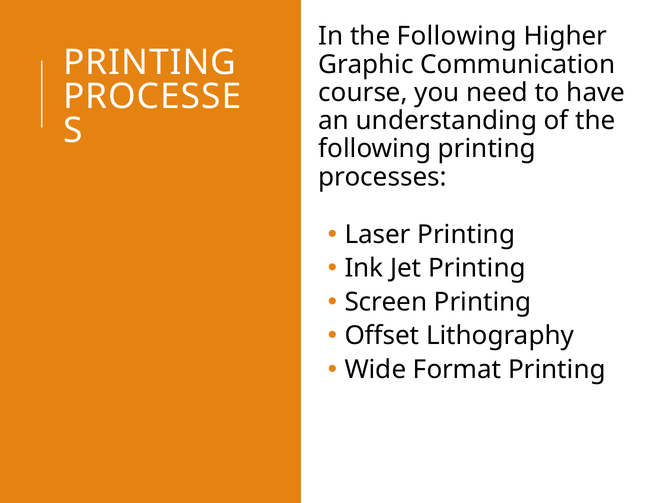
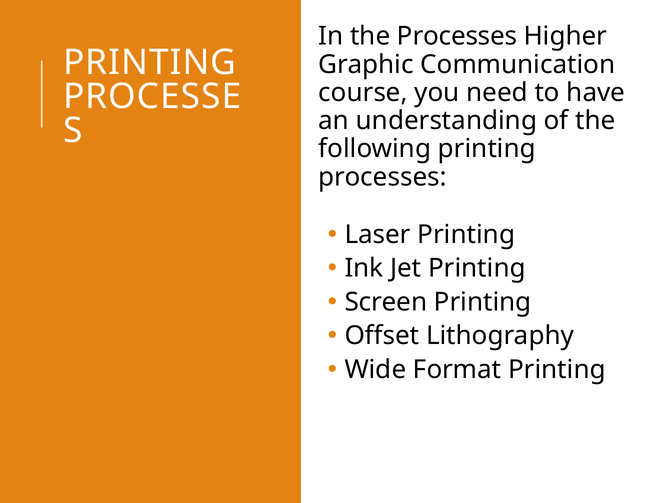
In the Following: Following -> Processes (457, 36)
